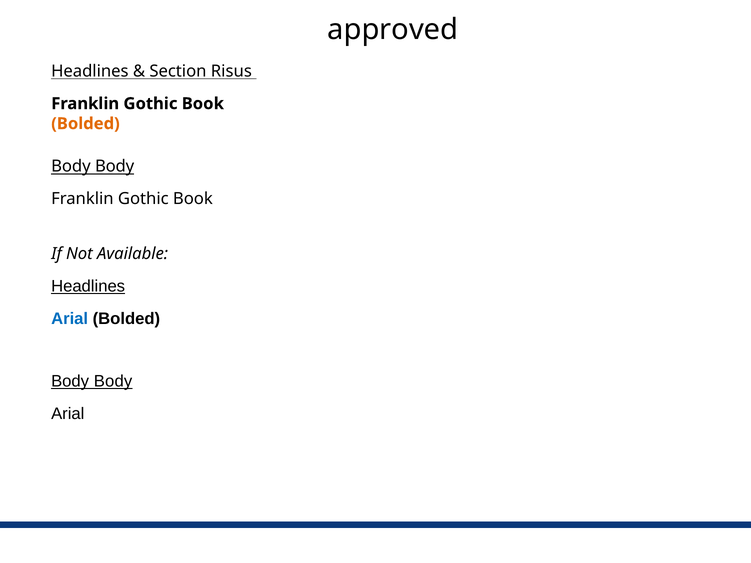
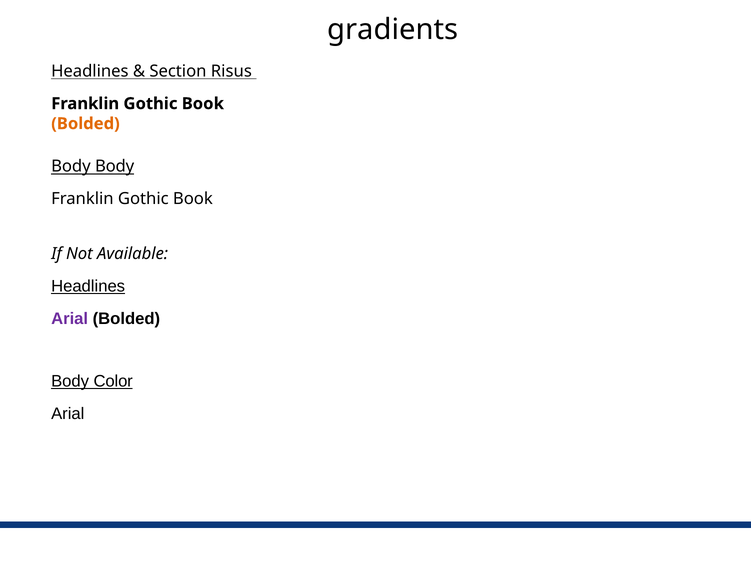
approved: approved -> gradients (393, 30)
Arial colour: blue -> purple (70, 319)
Body: Body -> Color (113, 381)
